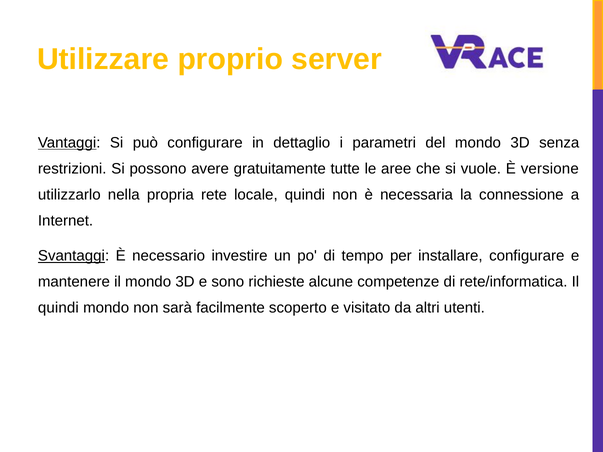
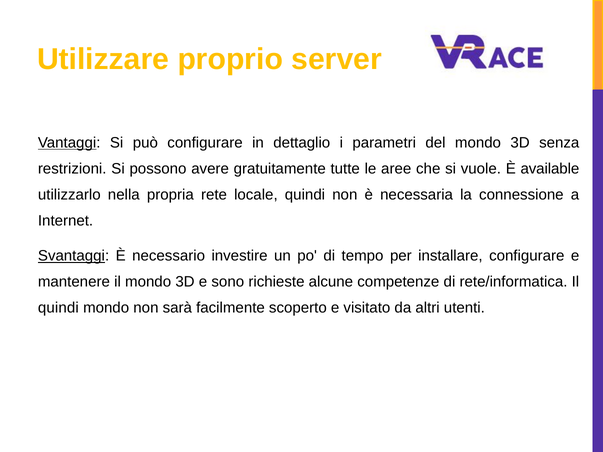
versione: versione -> available (550, 169)
